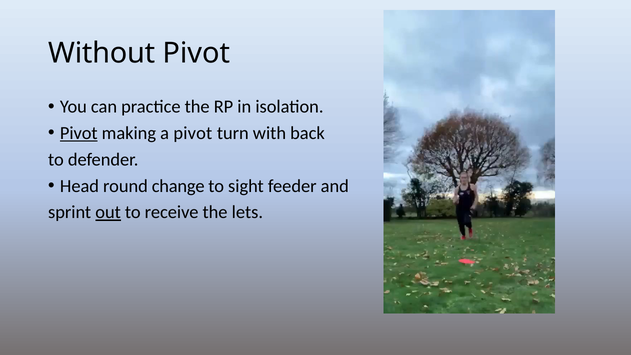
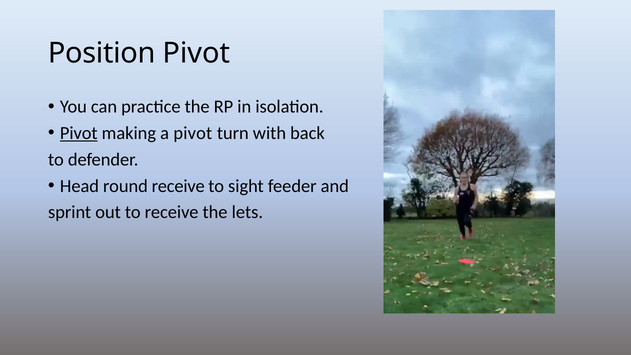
Without: Without -> Position (102, 53)
round change: change -> receive (178, 186)
out underline: present -> none (108, 212)
